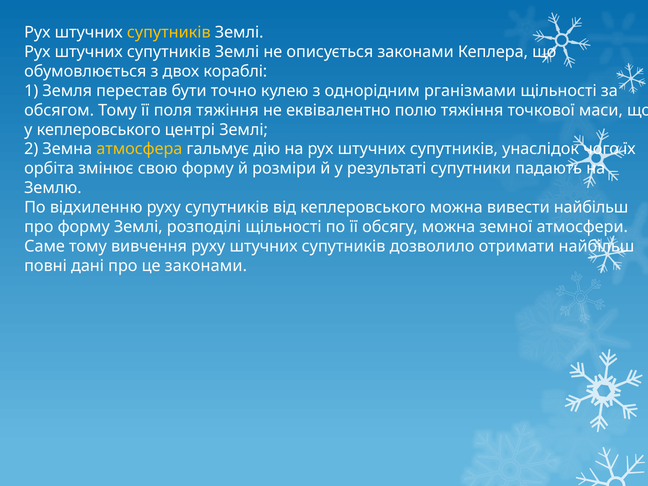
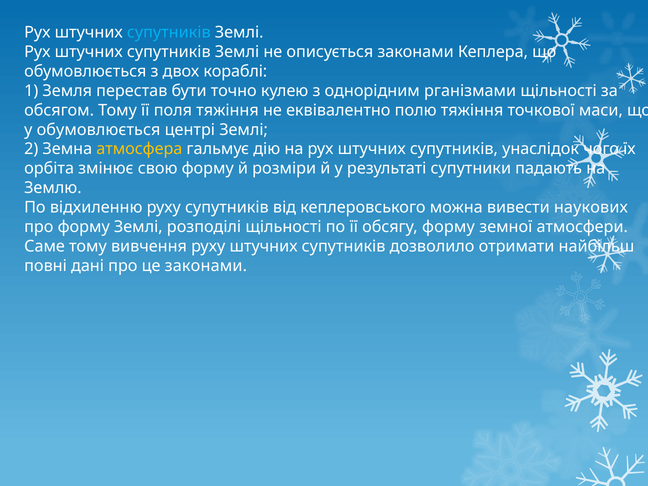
супутників colour: yellow -> light blue (169, 32)
у кеплеровського: кеплеровського -> обумовлюється (99, 130)
вивести найбільш: найбільш -> наукових (591, 207)
обсягу можна: можна -> форму (448, 227)
